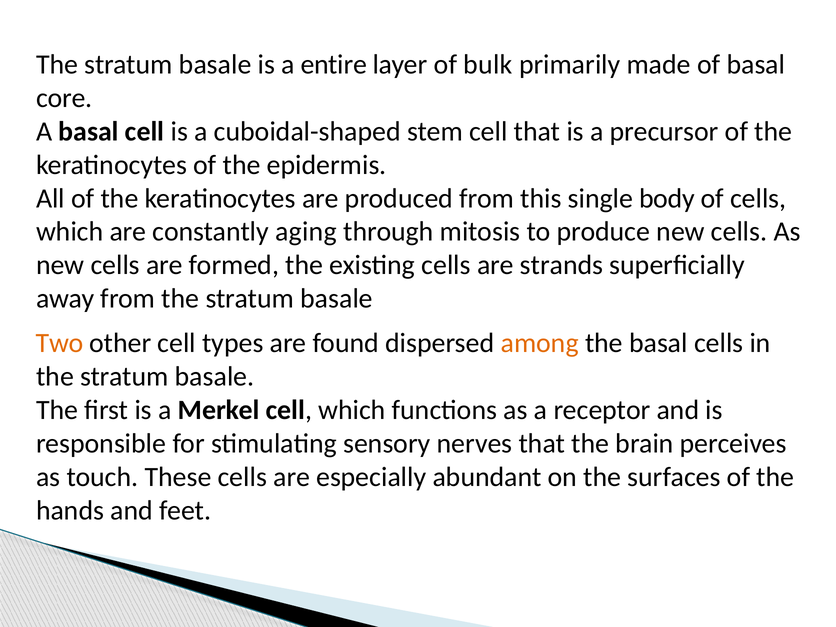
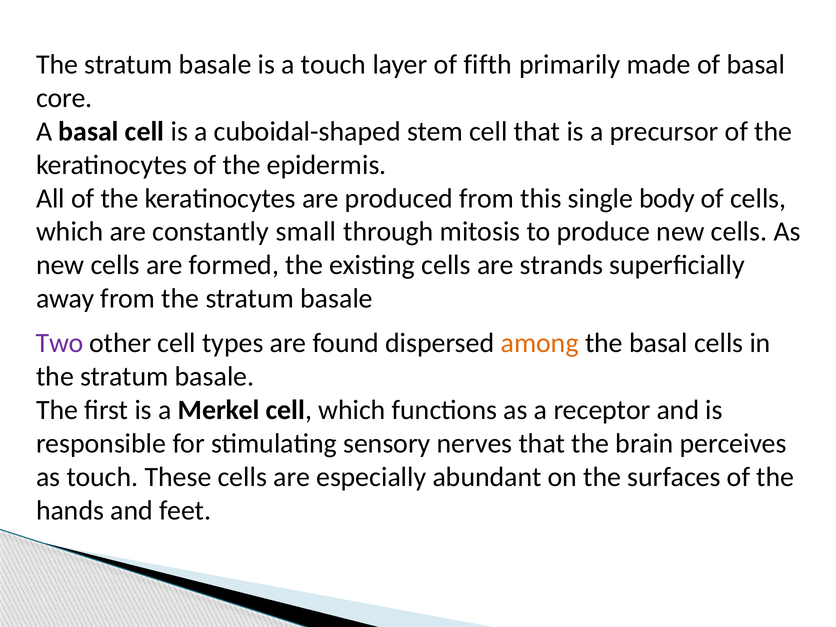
a entire: entire -> touch (334, 65)
bulk: bulk -> fifth (488, 65)
aging: aging -> small (306, 232)
Two colour: orange -> purple (60, 343)
